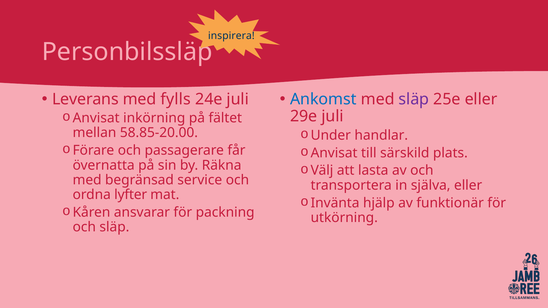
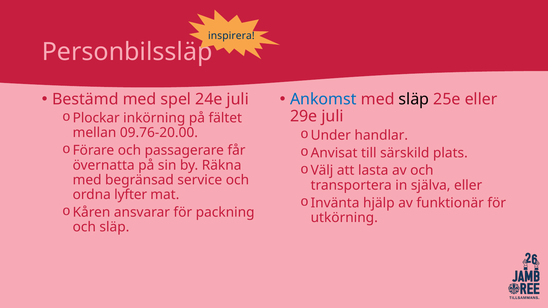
Leverans: Leverans -> Bestämd (85, 99)
fylls: fylls -> spel (176, 99)
släp colour: purple -> black (414, 99)
Anvisat: Anvisat -> Plockar (96, 118)
58.85-20.00: 58.85-20.00 -> 09.76-20.00 (159, 133)
